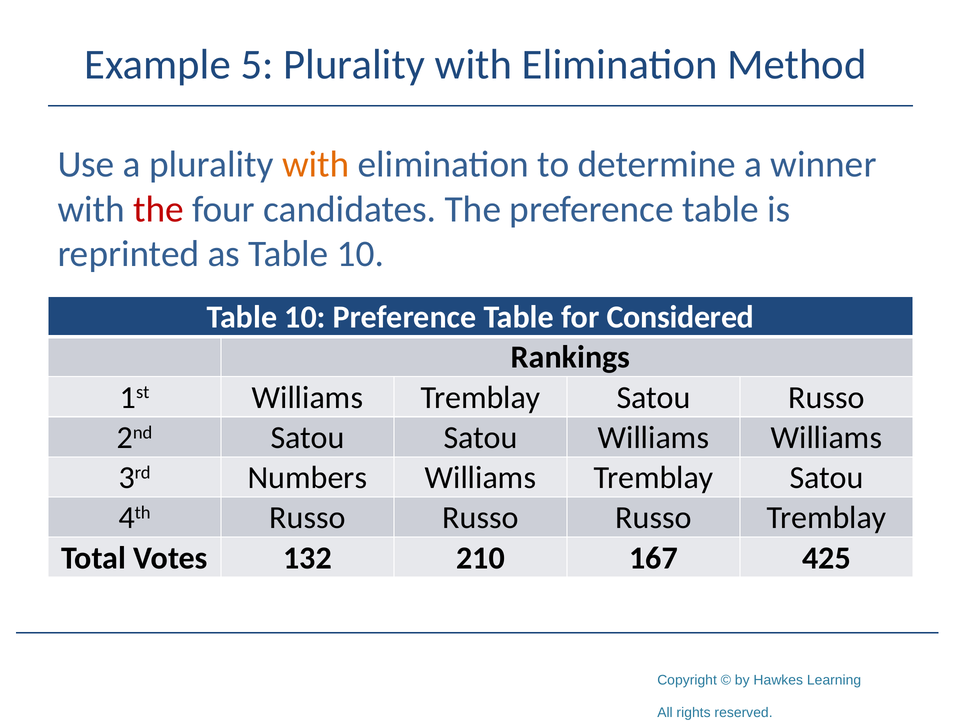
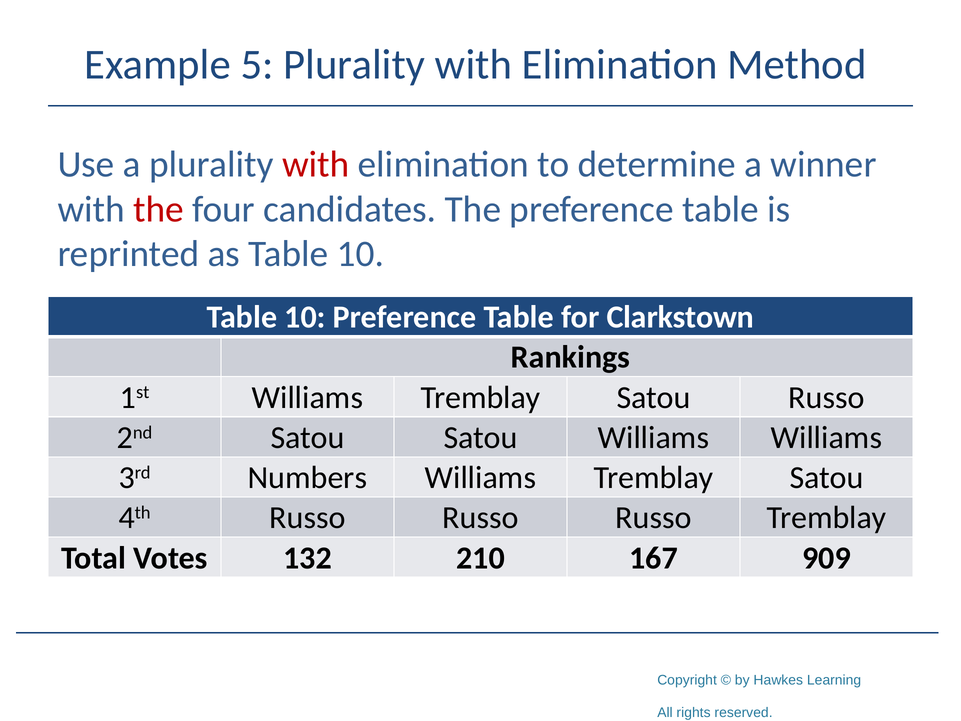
with colour: orange -> red (316, 164)
Considered: Considered -> Clarkstown (680, 317)
425: 425 -> 909 (826, 558)
